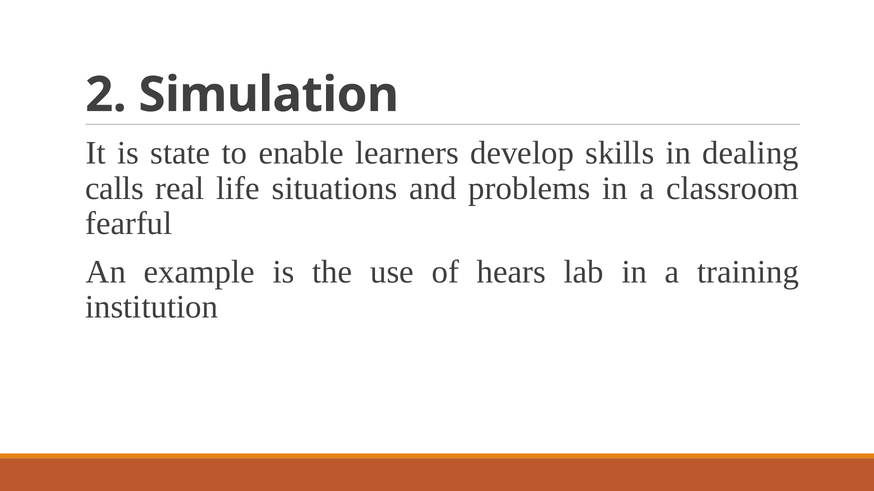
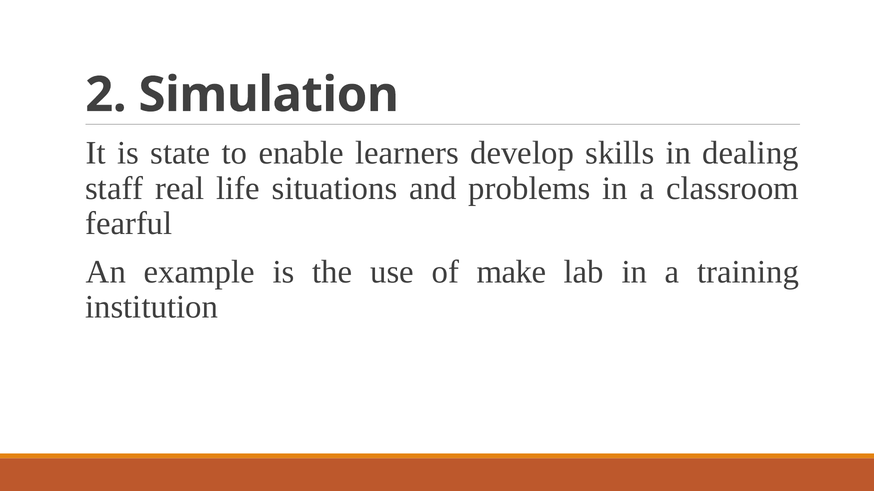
calls: calls -> staff (114, 188)
hears: hears -> make (512, 272)
